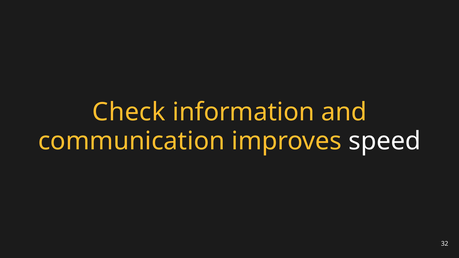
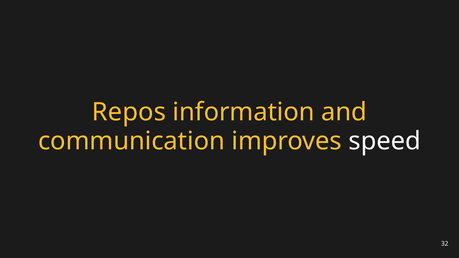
Check: Check -> Repos (129, 112)
